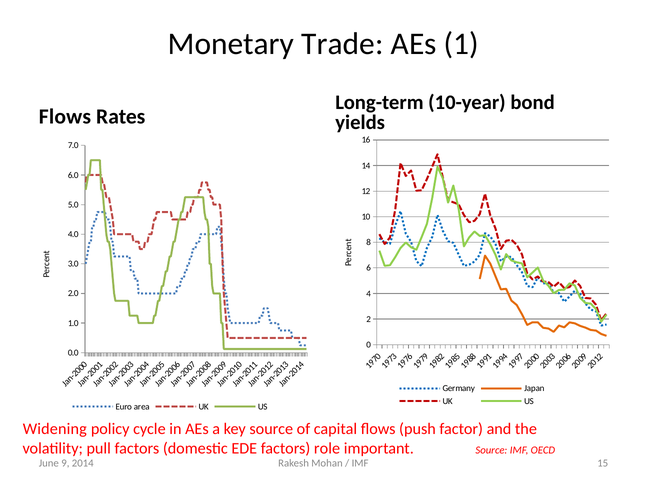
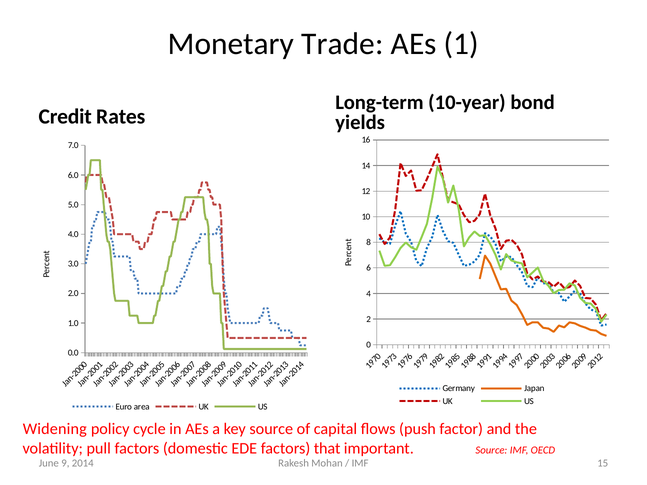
Flows: Flows -> Credit (65, 117)
role: role -> that (327, 449)
